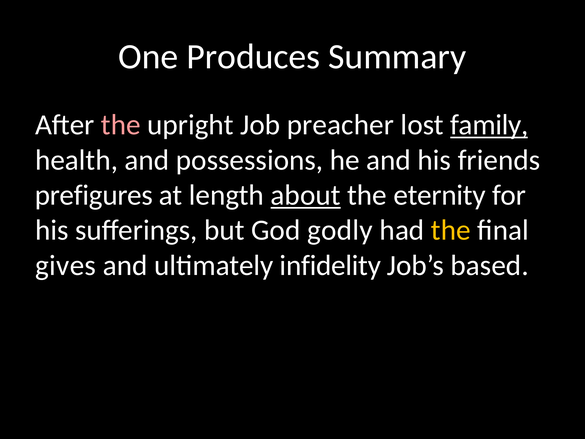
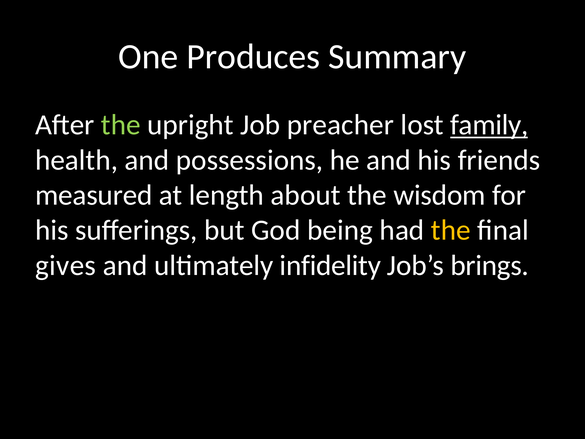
the colour: pink -> light green (121, 125)
prefigures: prefigures -> measured (94, 195)
about underline: present -> none (306, 195)
eternity: eternity -> wisdom (440, 195)
godly: godly -> being (340, 230)
based: based -> brings (490, 265)
